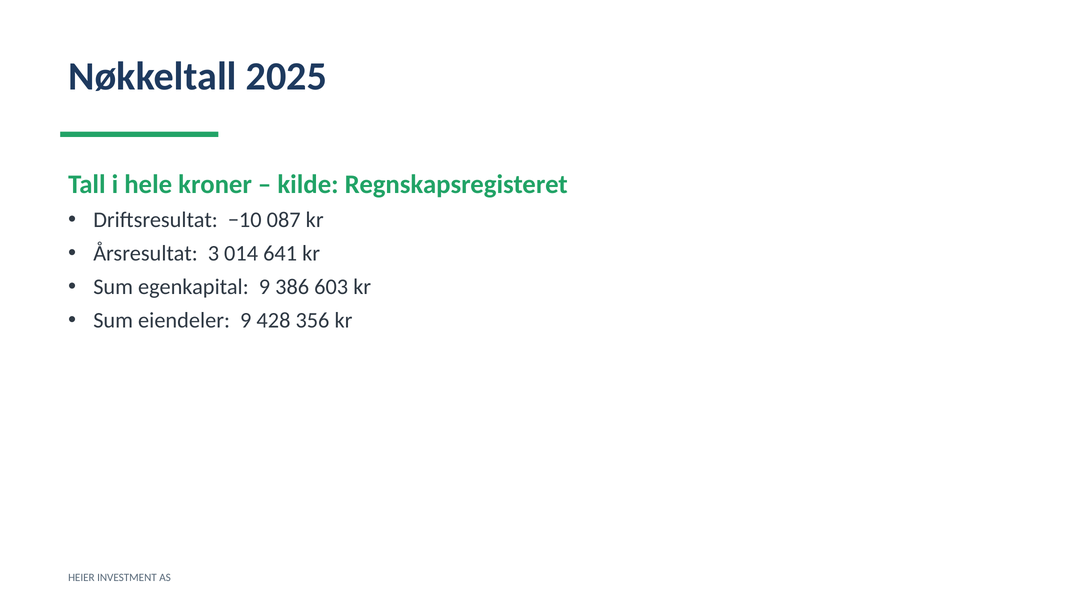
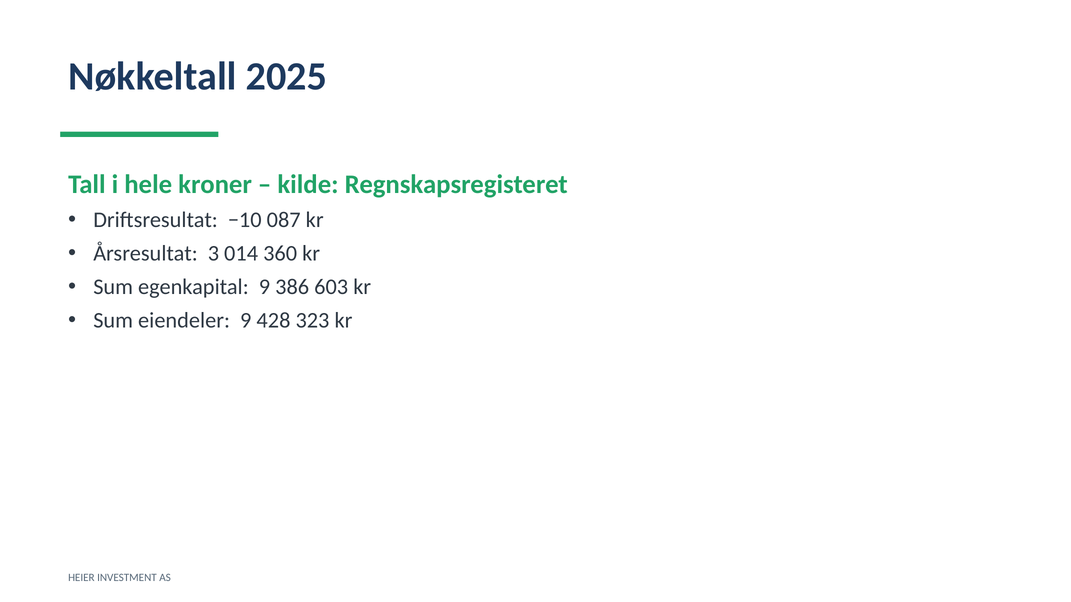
641: 641 -> 360 (280, 254)
356: 356 -> 323 (312, 321)
